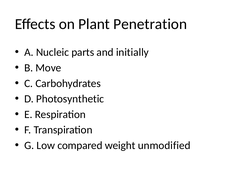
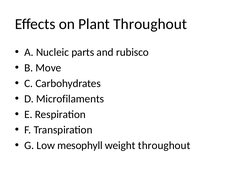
Plant Penetration: Penetration -> Throughout (150, 24)
initially: initially -> rubisco (132, 52)
Photosynthetic: Photosynthetic -> Microfilaments (70, 99)
compared: compared -> mesophyll (80, 145)
weight unmodified: unmodified -> throughout (164, 145)
